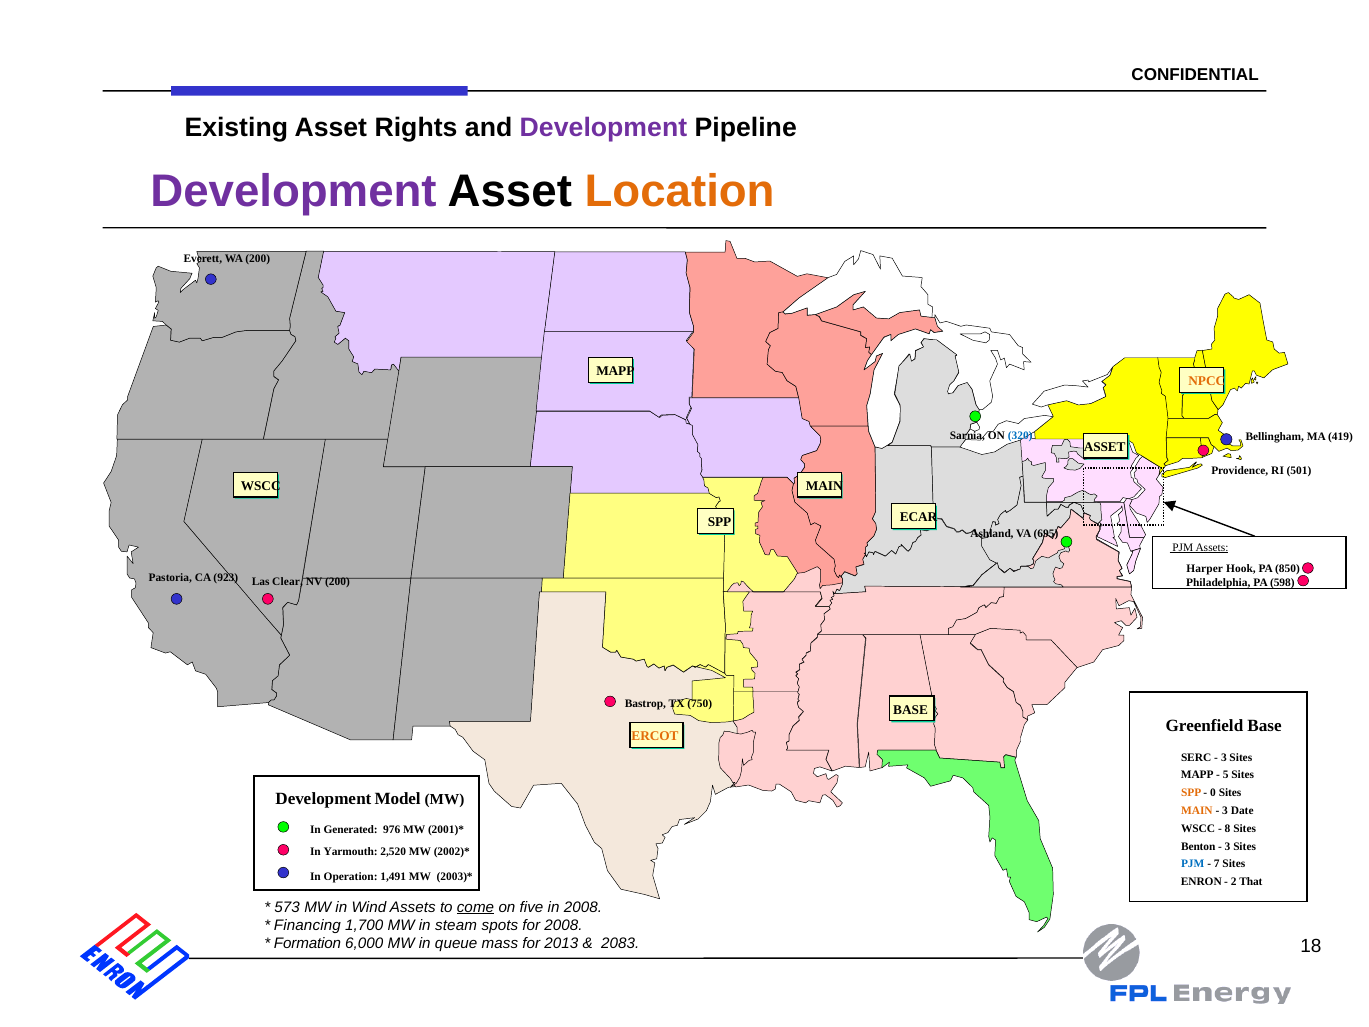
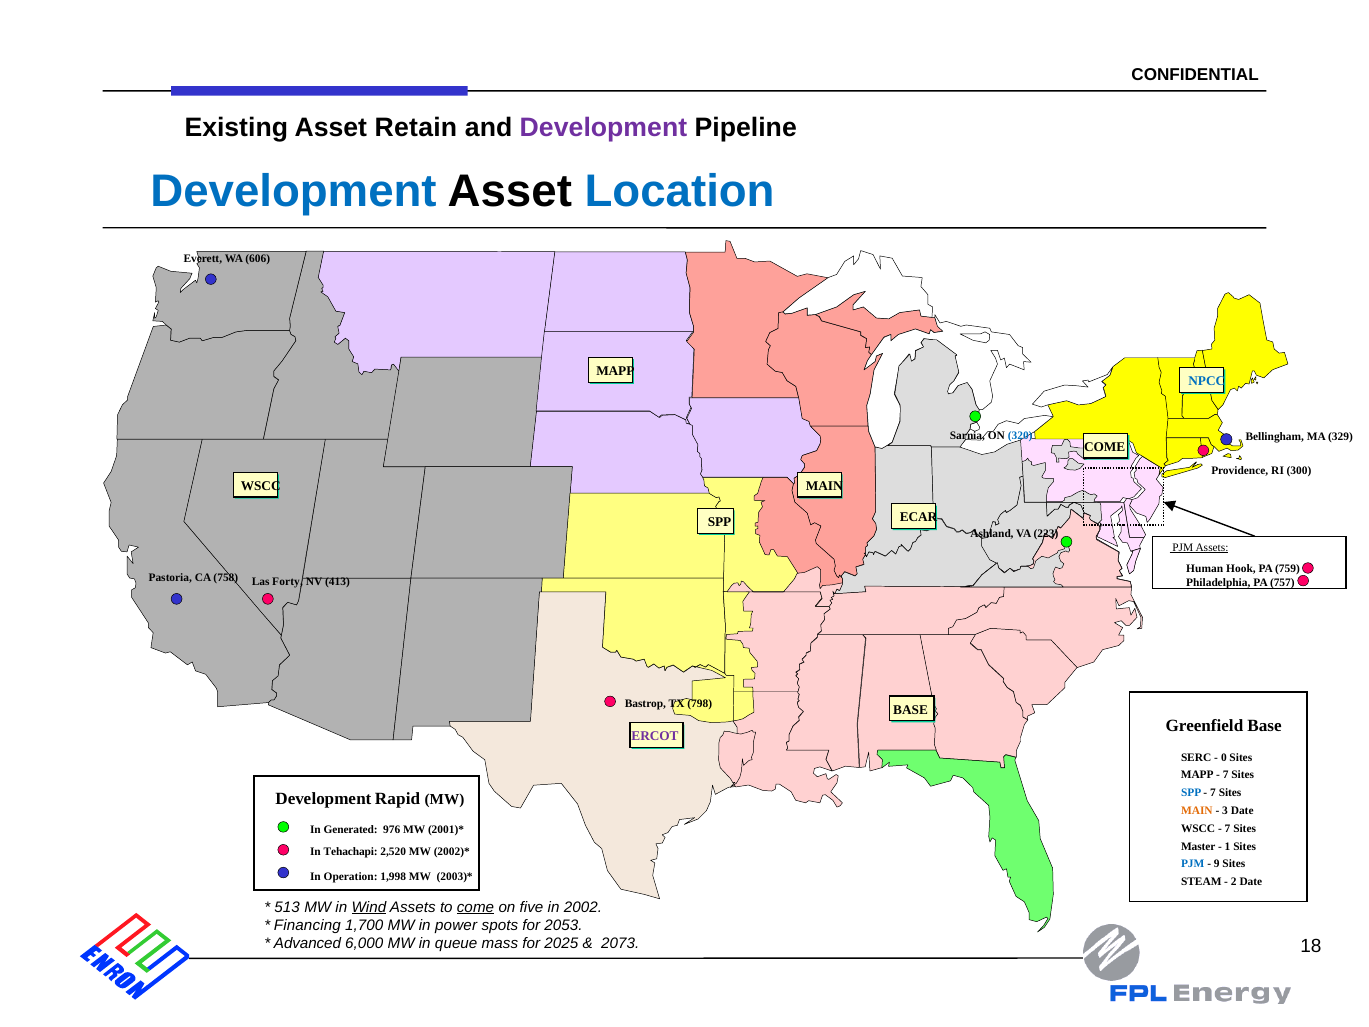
Rights: Rights -> Retain (416, 127)
Development colour: purple -> blue (294, 191)
Location colour: orange -> blue (680, 191)
WA 200: 200 -> 606 (258, 259)
NPCC colour: orange -> blue (1207, 381)
419: 419 -> 329 (1341, 437)
ASSET: ASSET -> COME (1105, 447)
501: 501 -> 300 (1299, 471)
695: 695 -> 223 (1046, 534)
Harper: Harper -> Human (1205, 569)
850: 850 -> 759 (1287, 569)
923: 923 -> 758 (226, 578)
Clear: Clear -> Forty (288, 582)
NV 200: 200 -> 413 (337, 582)
598: 598 -> 757 (1282, 582)
750: 750 -> 798 (700, 704)
ERCOT colour: orange -> purple (655, 736)
3: 3 -> 0 (1224, 757)
5: 5 -> 7 (1226, 775)
SPP colour: orange -> blue (1191, 793)
0: 0 -> 7 (1213, 793)
Model: Model -> Rapid (398, 799)
8: 8 -> 7 (1228, 828)
Benton: Benton -> Master (1198, 846)
3: 3 -> 1 (1228, 846)
Yarmouth: Yarmouth -> Tehachapi (351, 852)
7: 7 -> 9 (1217, 864)
1,491: 1,491 -> 1,998 (393, 876)
ENRON: ENRON -> STEAM (1201, 882)
2 That: That -> Date (1251, 882)
573: 573 -> 513 (287, 907)
Wind underline: none -> present (369, 907)
in 2008: 2008 -> 2002 (583, 907)
steam: steam -> power (456, 925)
for 2008: 2008 -> 2053 (564, 925)
Formation: Formation -> Advanced (307, 943)
2013: 2013 -> 2025 (561, 943)
2083: 2083 -> 2073 (620, 943)
